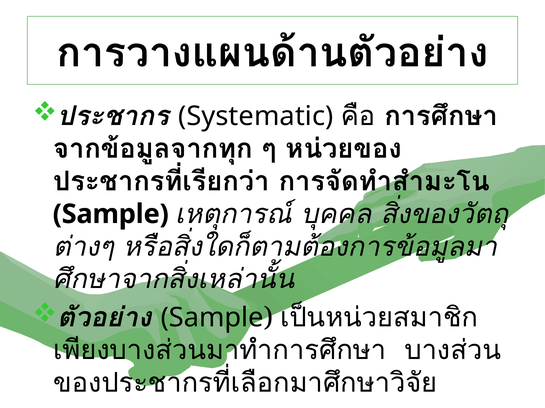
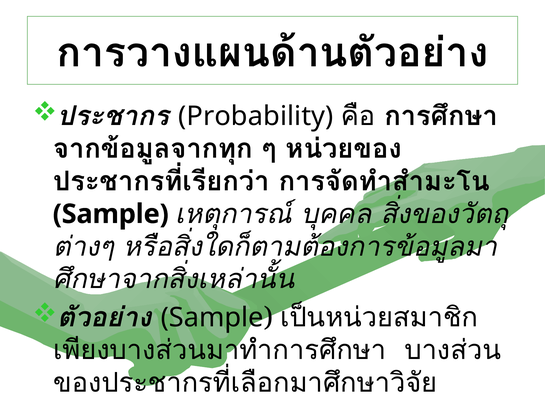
Systematic: Systematic -> Probability (256, 116)
